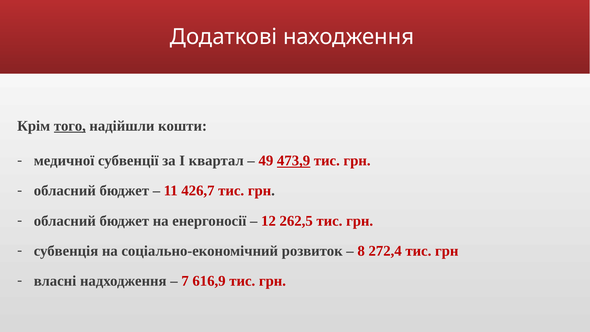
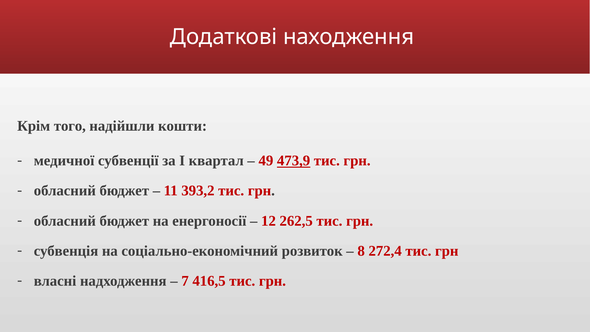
того underline: present -> none (70, 126)
426,7: 426,7 -> 393,2 (198, 191)
616,9: 616,9 -> 416,5 (209, 281)
